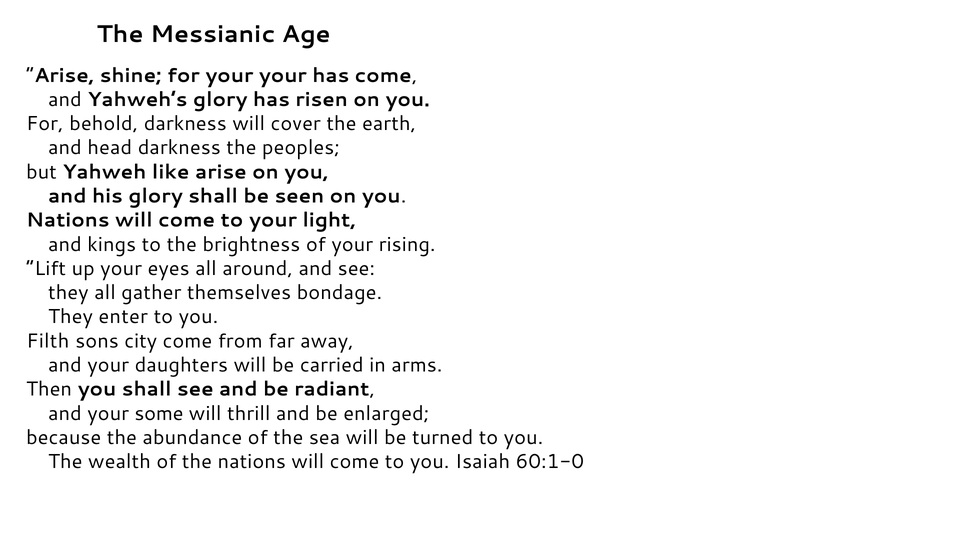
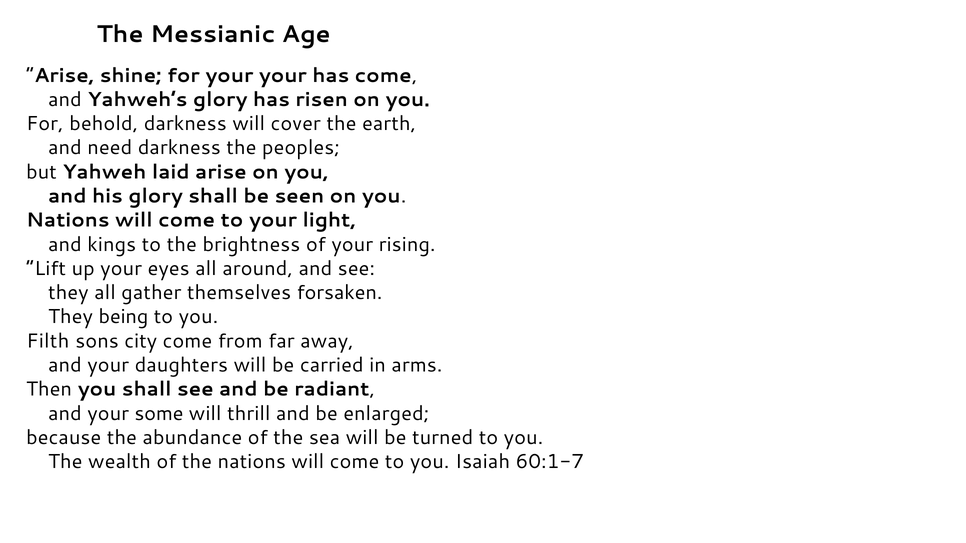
head: head -> need (110, 148)
like: like -> laid (171, 172)
bondage: bondage -> forsaken (340, 293)
enter: enter -> being (123, 317)
60:1-0: 60:1-0 -> 60:1-7 (550, 462)
